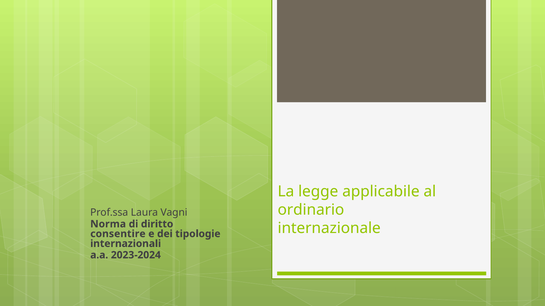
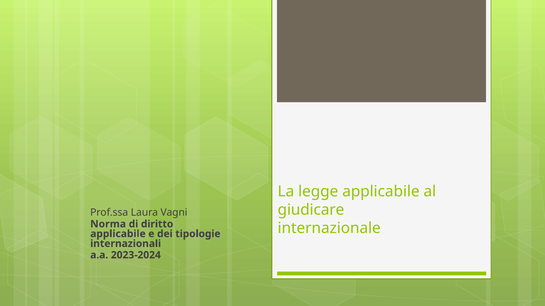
ordinario: ordinario -> giudicare (311, 210)
consentire: consentire -> applicabile (118, 234)
